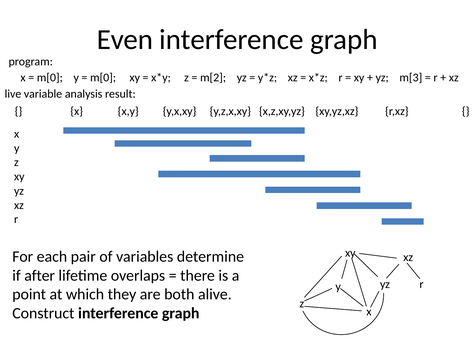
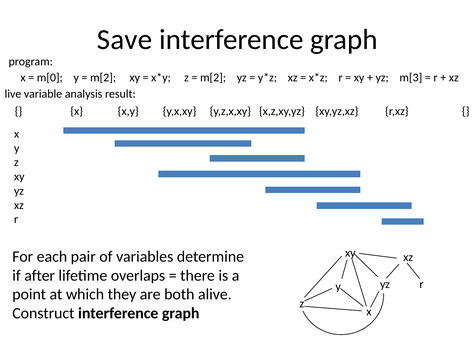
Even: Even -> Save (125, 40)
m[0: m[0 -> m[2 (103, 78)
